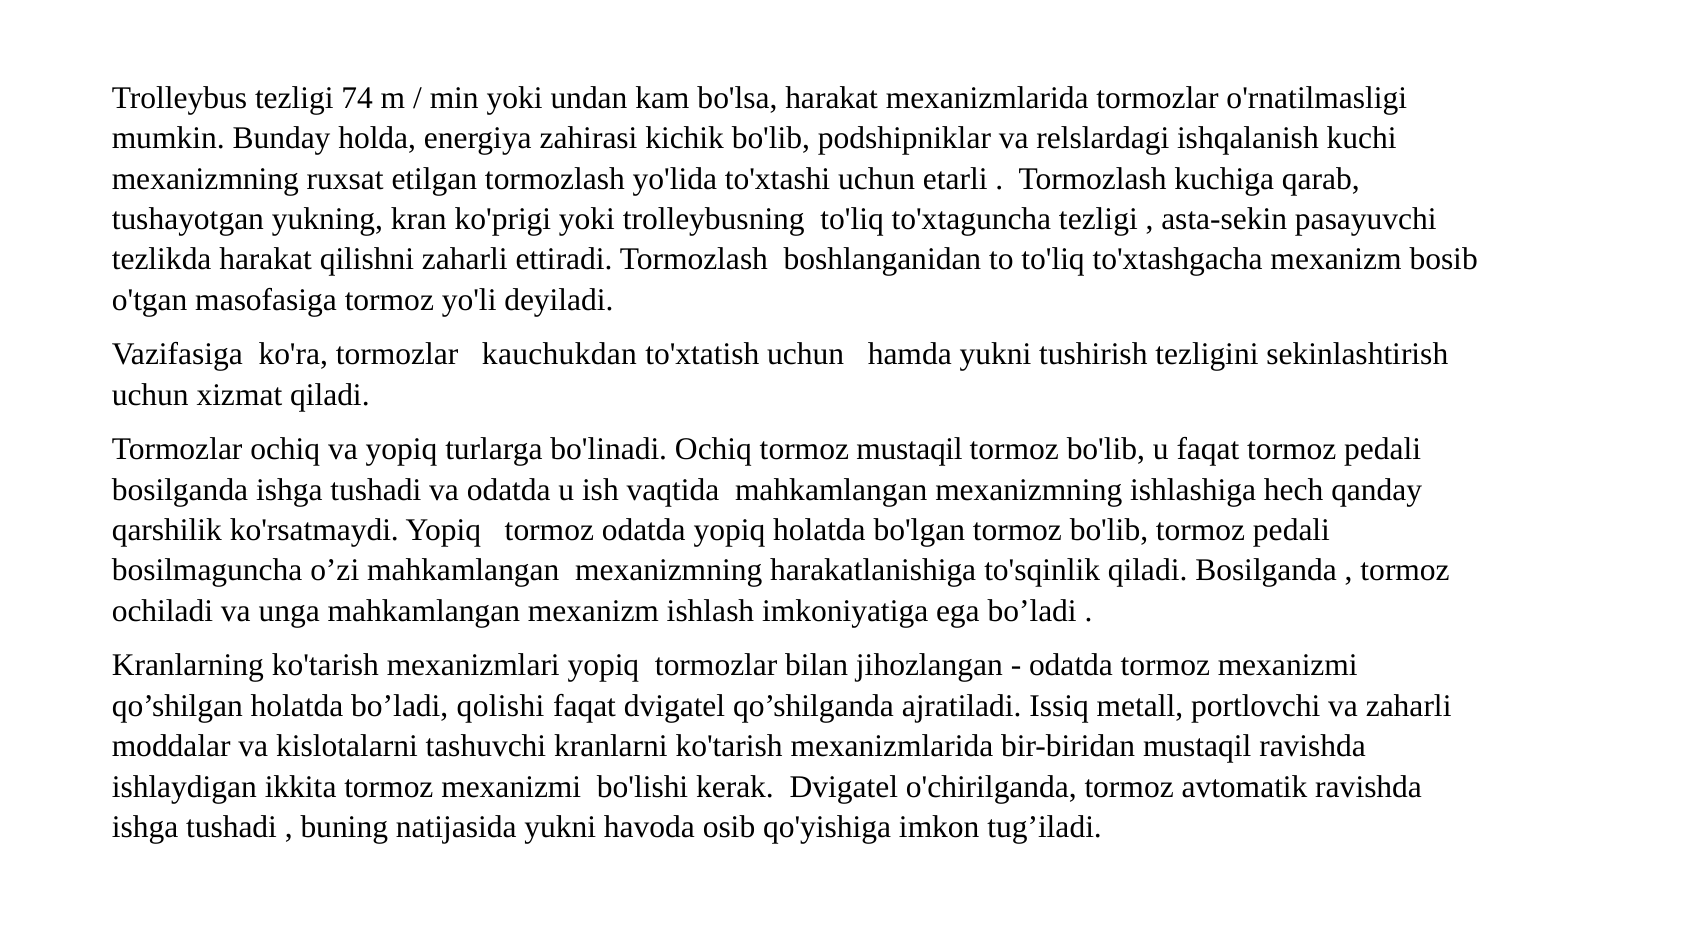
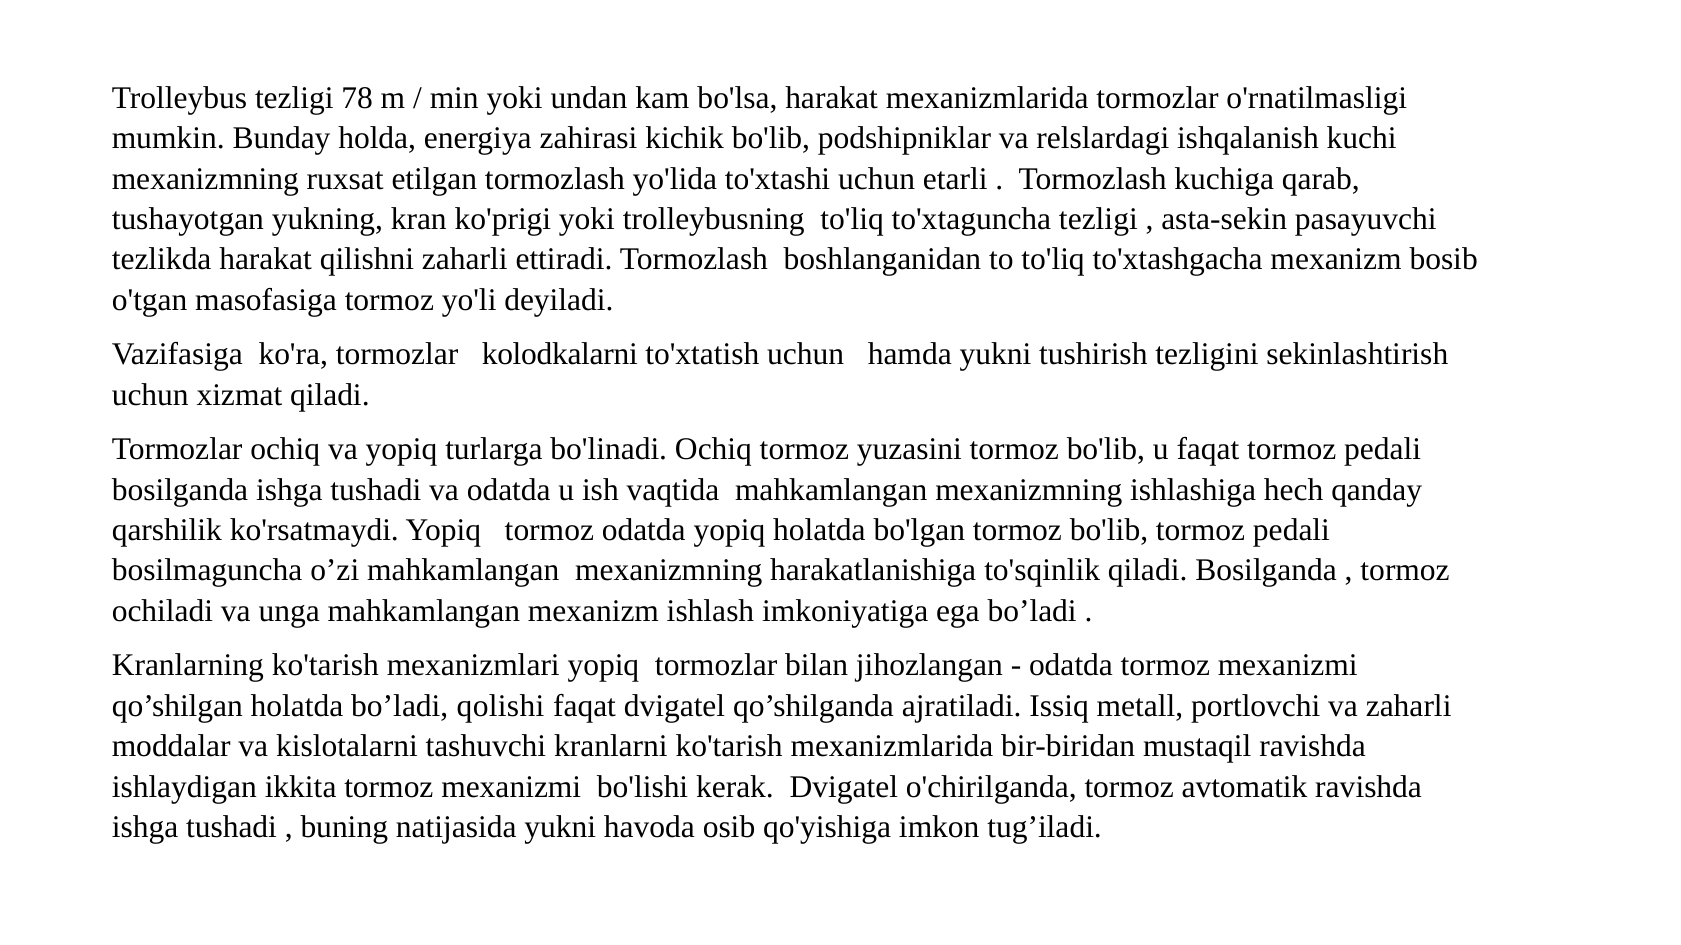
74: 74 -> 78 (357, 98)
kauchukdan: kauchukdan -> kolodkalarni (560, 355)
tormoz mustaqil: mustaqil -> yuzasini (909, 449)
